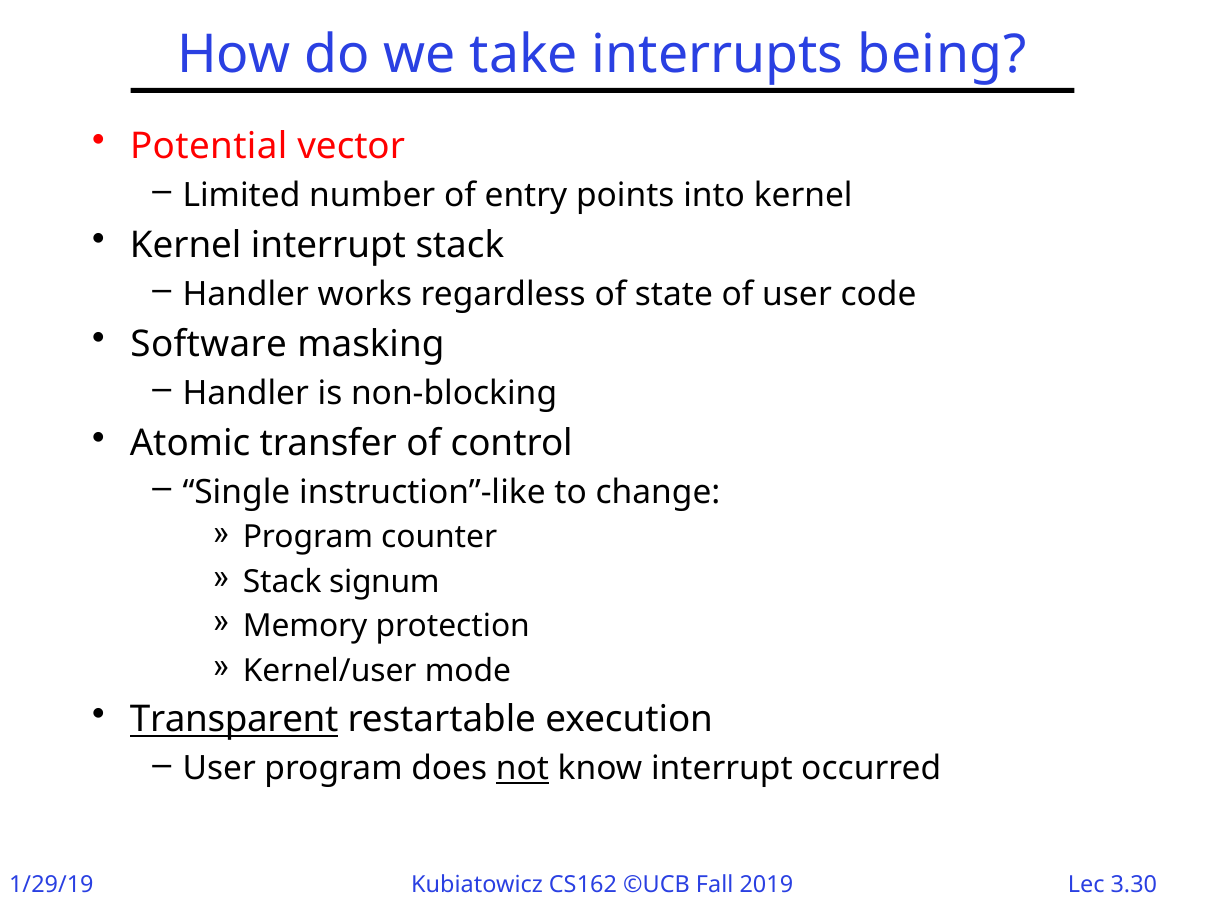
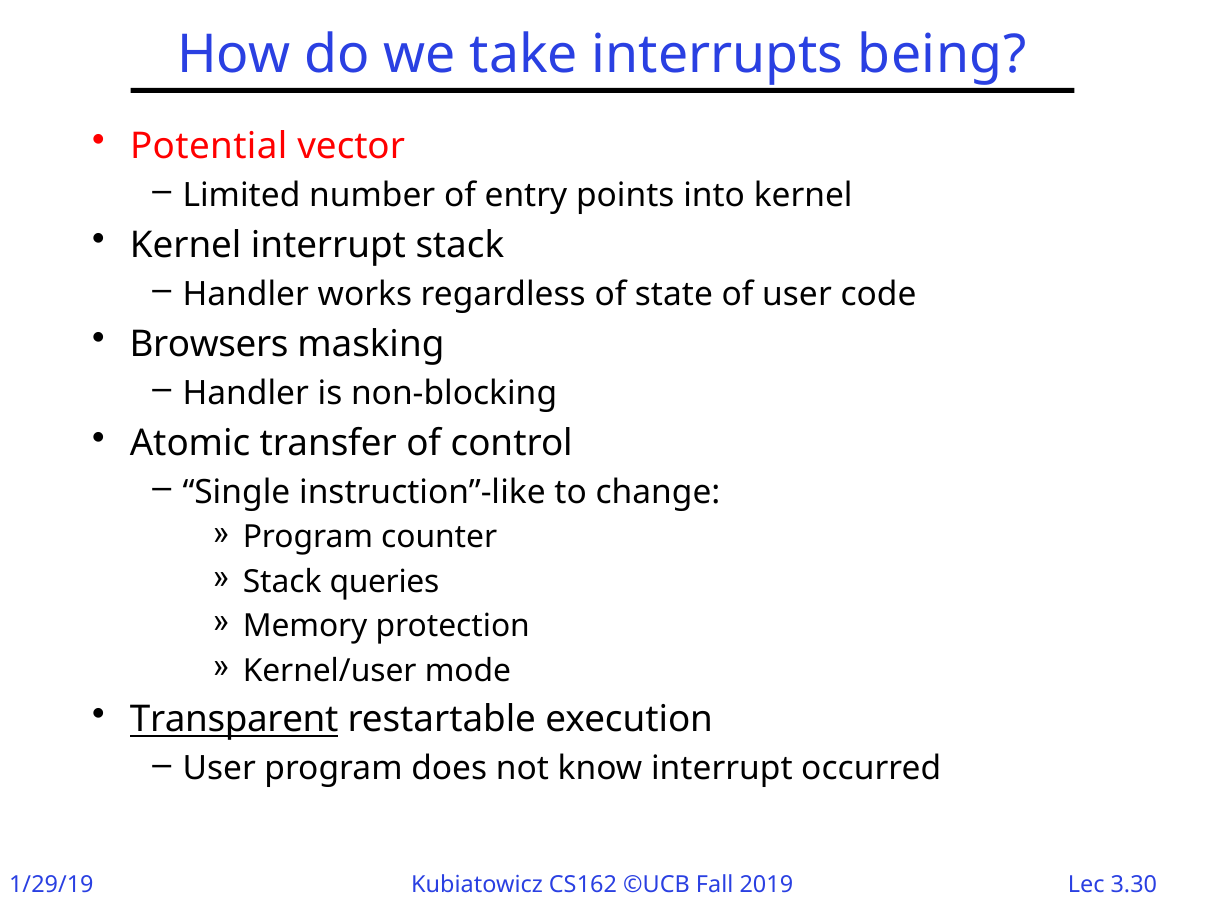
Software: Software -> Browsers (209, 344)
signum: signum -> queries (384, 582)
not underline: present -> none (522, 769)
